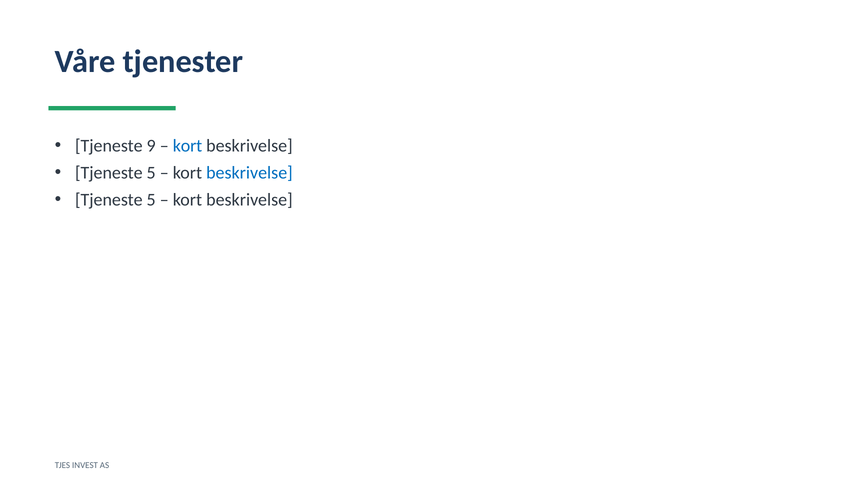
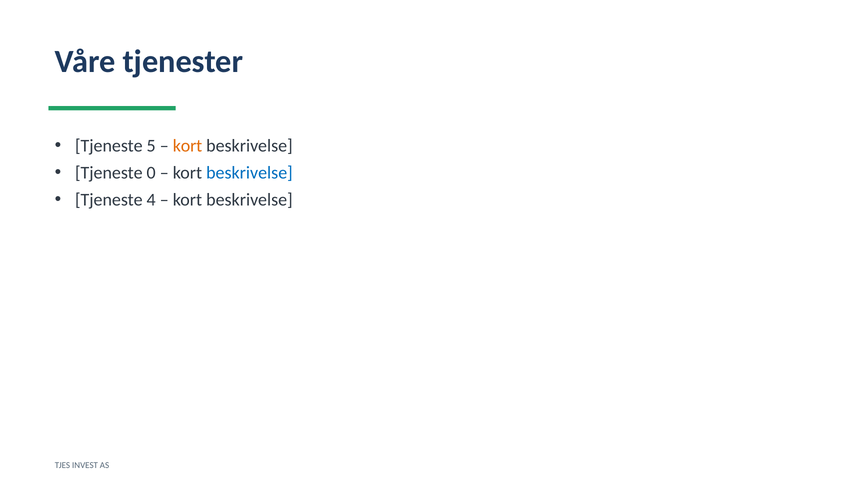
9: 9 -> 5 (151, 146)
kort colour: blue -> orange (188, 146)
5: 5 -> 0 (151, 173)
5: 5 -> 4 (151, 200)
